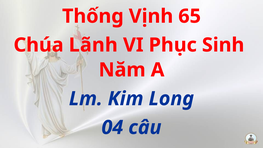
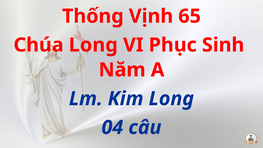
Chúa Lãnh: Lãnh -> Long (93, 45)
